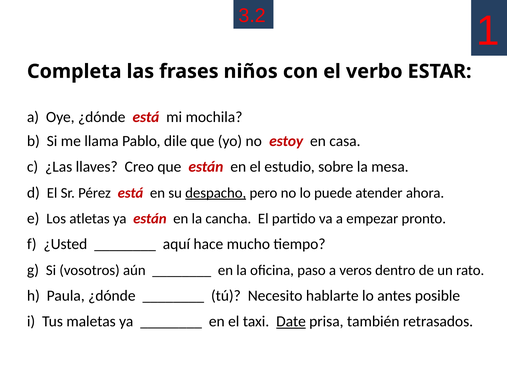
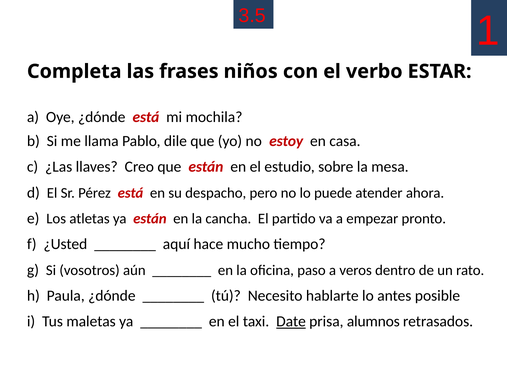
3.2: 3.2 -> 3.5 (252, 16)
despacho underline: present -> none (216, 193)
también: también -> alumnos (373, 322)
